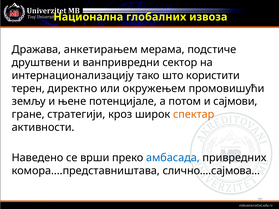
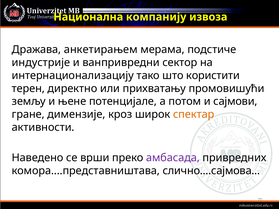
глобалних: глобалних -> компанију (156, 17)
друштвени: друштвени -> индустрије (41, 63)
окружењем: окружењем -> прихватању (154, 89)
стратегији: стратегији -> димензије (76, 115)
амбасада colour: blue -> purple (173, 158)
